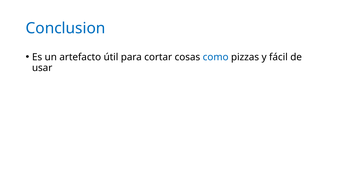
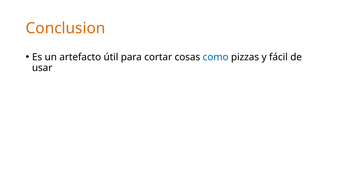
Conclusion colour: blue -> orange (66, 28)
